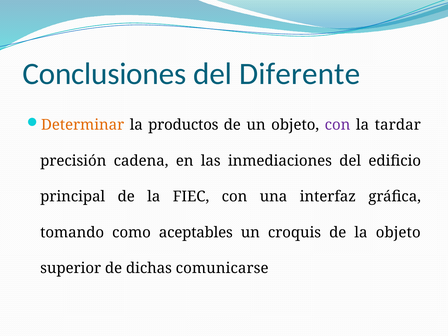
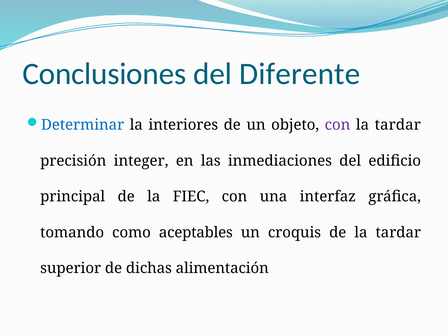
Determinar colour: orange -> blue (83, 125)
productos: productos -> interiores (183, 125)
cadena: cadena -> integer (141, 161)
de la objeto: objeto -> tardar (398, 232)
comunicarse: comunicarse -> alimentación (222, 268)
